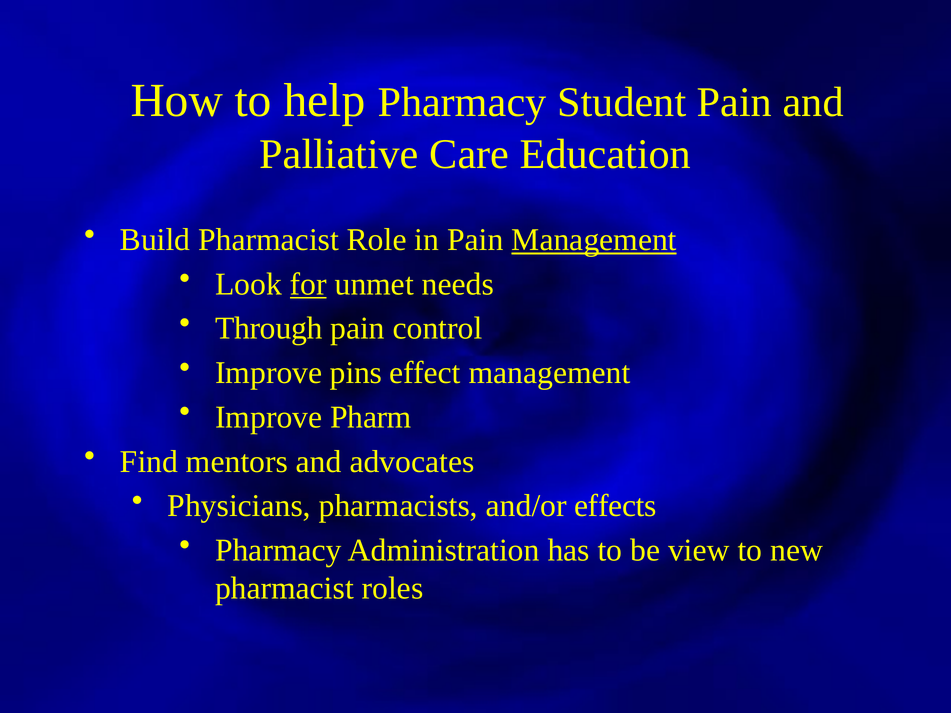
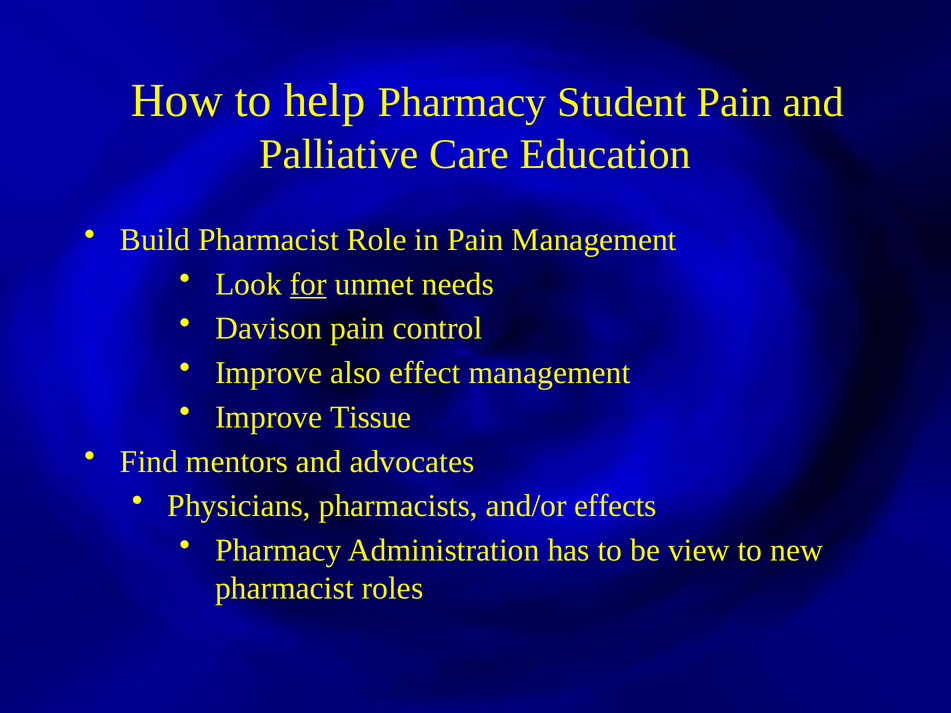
Management underline: present -> none (594, 240)
Through: Through -> Davison (269, 329)
pins: pins -> also (356, 373)
Pharm: Pharm -> Tissue (371, 417)
